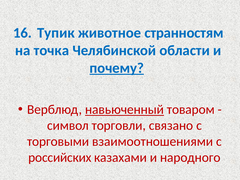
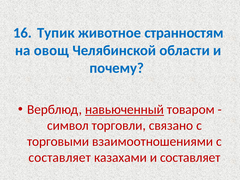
точка: точка -> овощ (51, 50)
почему underline: present -> none (117, 68)
российских: российских -> составляет (60, 158)
и народного: народного -> составляет (190, 158)
